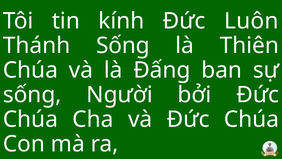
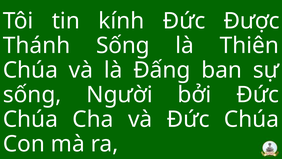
Luôn: Luôn -> Được (252, 21)
